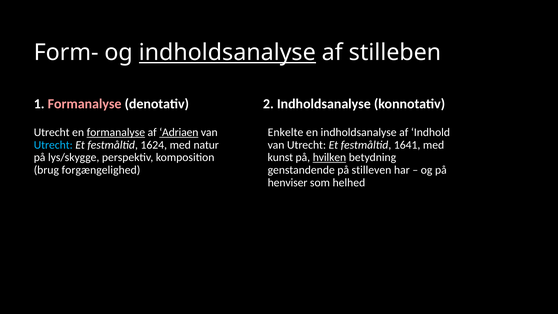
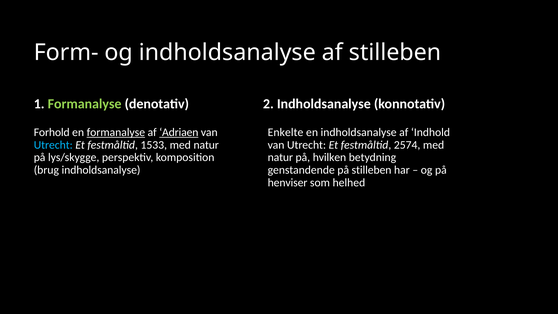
indholdsanalyse underline: present -> none (227, 53)
Formanalyse colour: pink -> light green (85, 104)
Utrecht: Utrecht -> Forhold (52, 132)
1624: 1624 -> 1533 (154, 145)
1641: 1641 -> 2574 (407, 145)
kunst: kunst -> natur (280, 157)
hvilken underline: present -> none (329, 157)
brug forgængelighed: forgængelighed -> indholdsanalyse (101, 170)
på stilleven: stilleven -> stilleben (372, 170)
